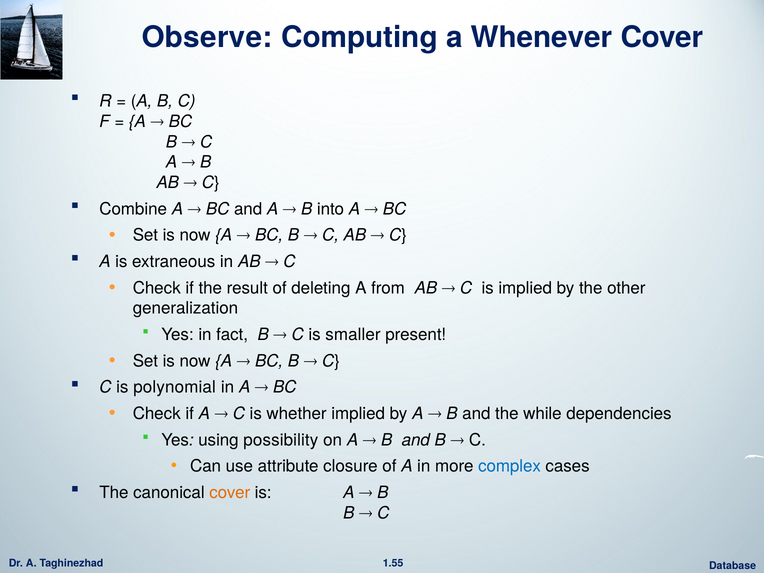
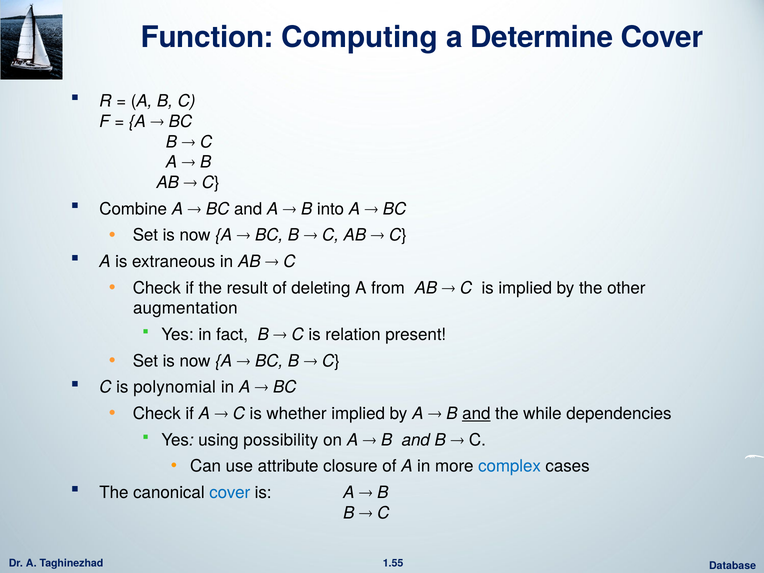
Observe: Observe -> Function (207, 37)
Whenever: Whenever -> Determine (542, 37)
generalization: generalization -> augmentation (185, 308)
smaller: smaller -> relation (353, 335)
and underline: none -> present (476, 414)
cover colour: orange -> blue (230, 493)
